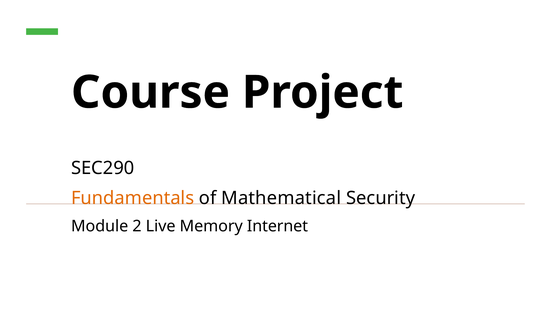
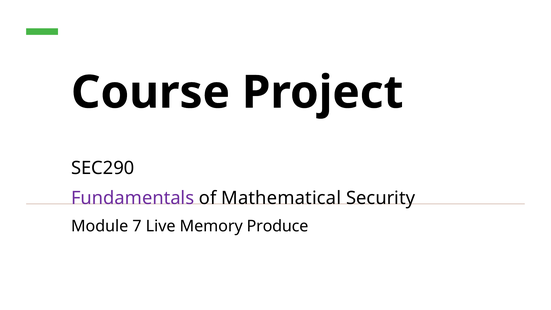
Fundamentals colour: orange -> purple (133, 198)
2: 2 -> 7 (137, 226)
Internet: Internet -> Produce (277, 226)
